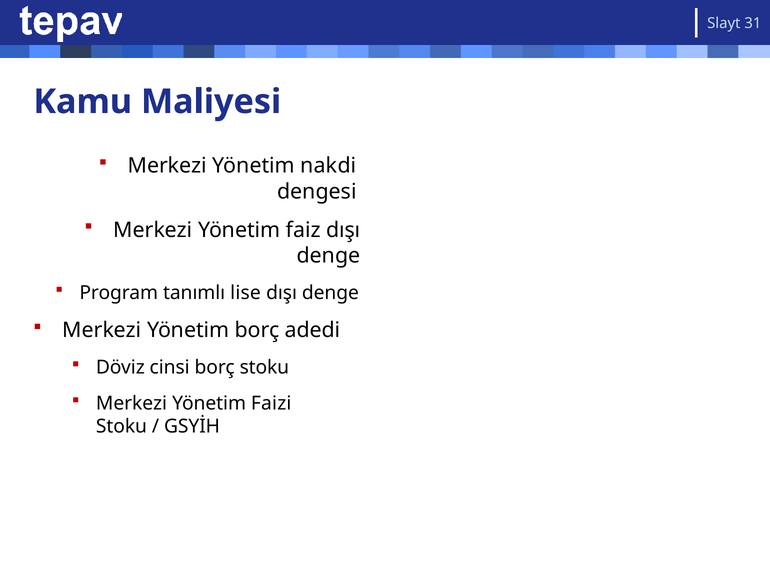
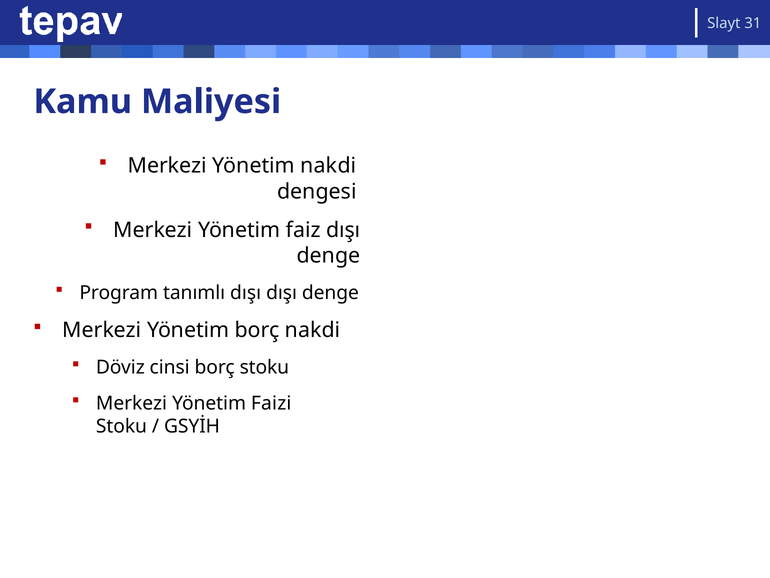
tanımlı lise: lise -> dışı (246, 293)
borç adedi: adedi -> nakdi (313, 330)
